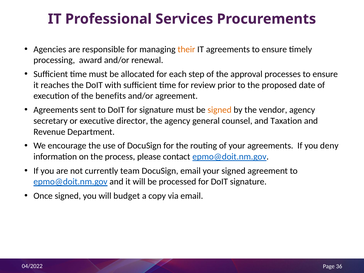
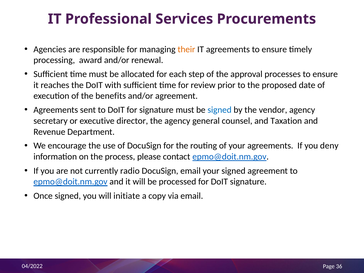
signed colour: orange -> blue (220, 110)
team: team -> radio (130, 171)
budget: budget -> initiate (127, 196)
